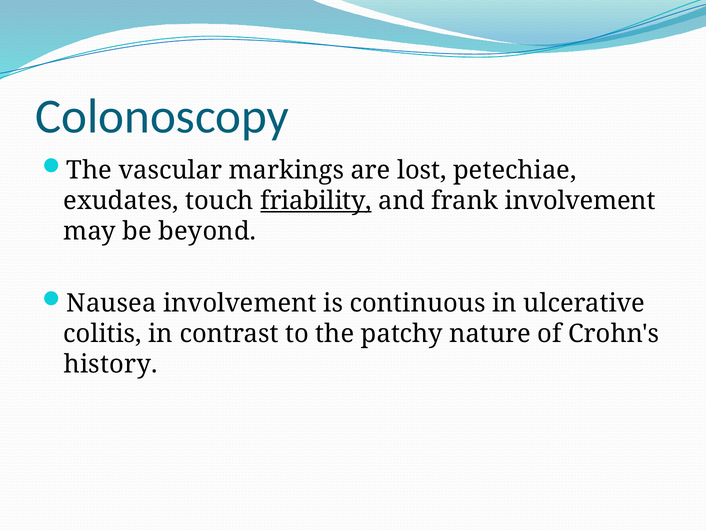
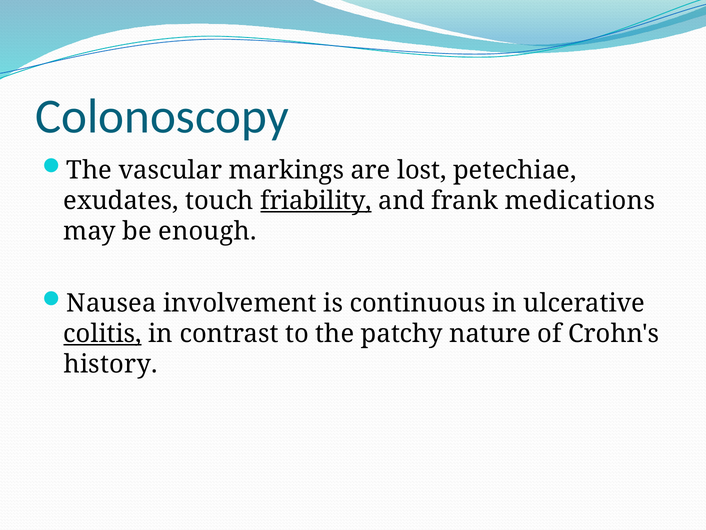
frank involvement: involvement -> medications (580, 201)
beyond: beyond -> enough (207, 231)
colitis underline: none -> present (103, 333)
